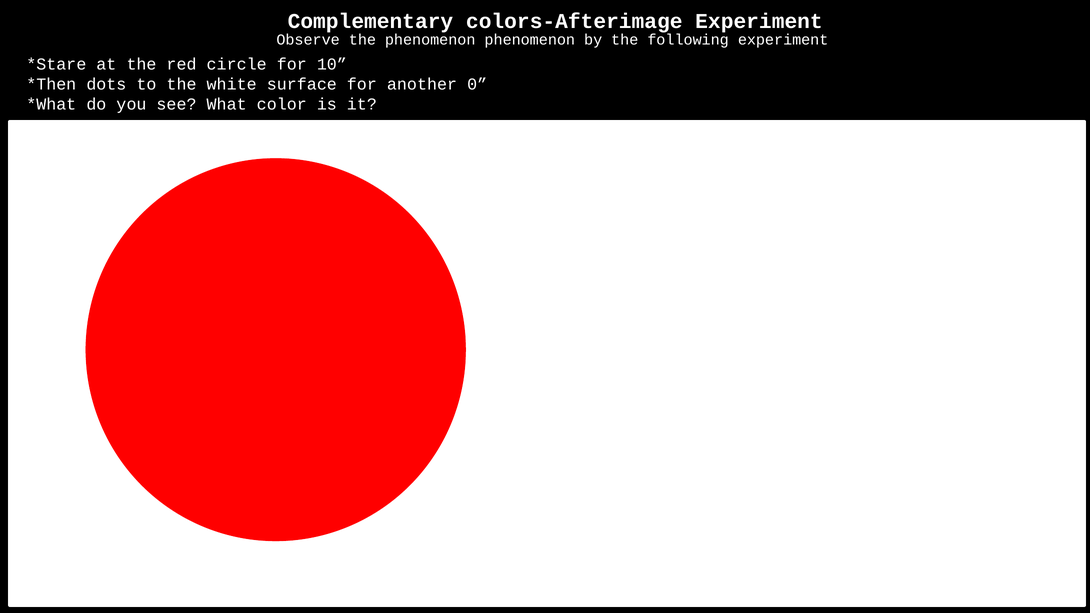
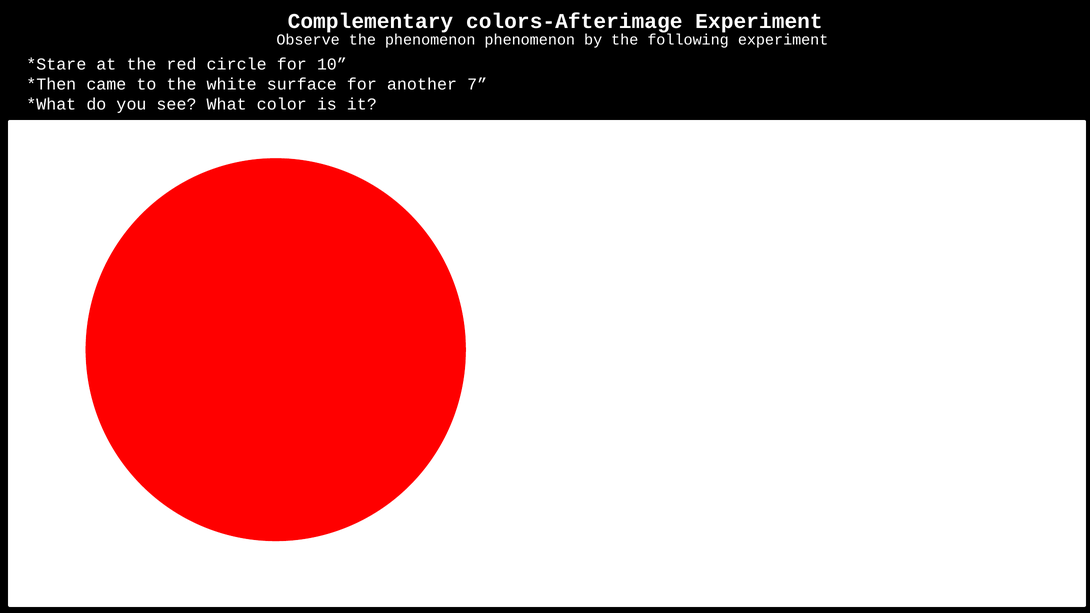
dots: dots -> came (106, 84)
0: 0 -> 7 (477, 84)
